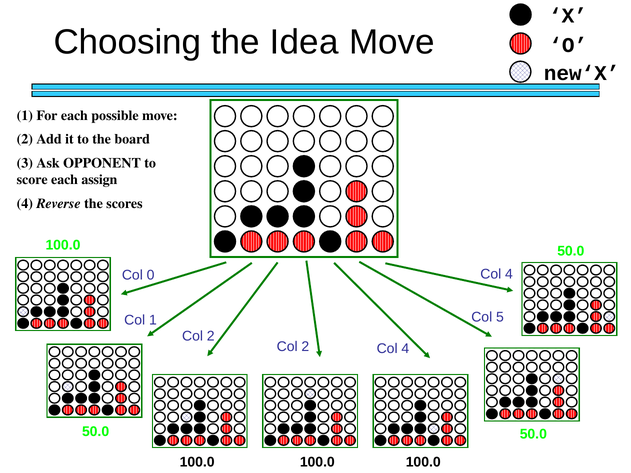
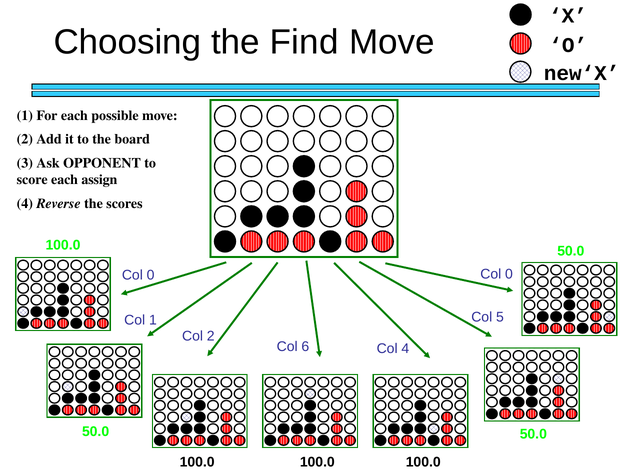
Idea: Idea -> Find (304, 42)
4: 4 -> 0 (509, 274)
2: 2 -> 6 (305, 347)
